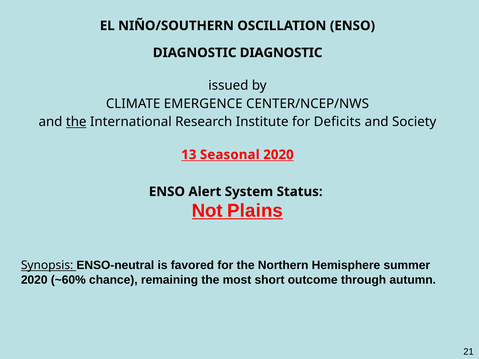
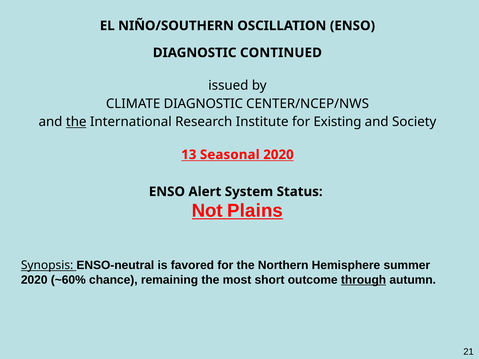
DIAGNOSTIC DIAGNOSTIC: DIAGNOSTIC -> CONTINUED (281, 53)
CLIMATE EMERGENCE: EMERGENCE -> DIAGNOSTIC (203, 104)
Deficits: Deficits -> Existing (337, 122)
through underline: none -> present (364, 280)
